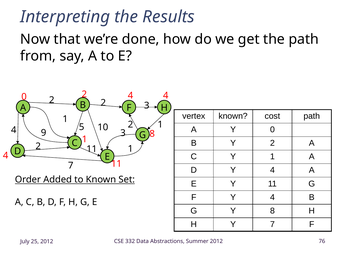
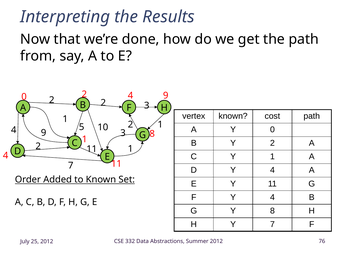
2 4 4: 4 -> 9 (166, 96)
